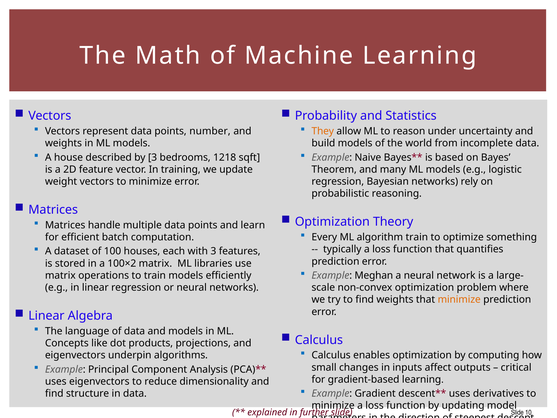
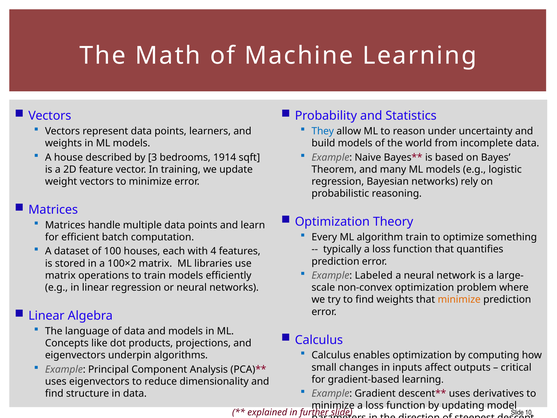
number: number -> learners (210, 131)
They colour: orange -> blue (323, 131)
1218: 1218 -> 1914 (225, 157)
with 3: 3 -> 4 (213, 251)
Meghan: Meghan -> Labeled (374, 275)
